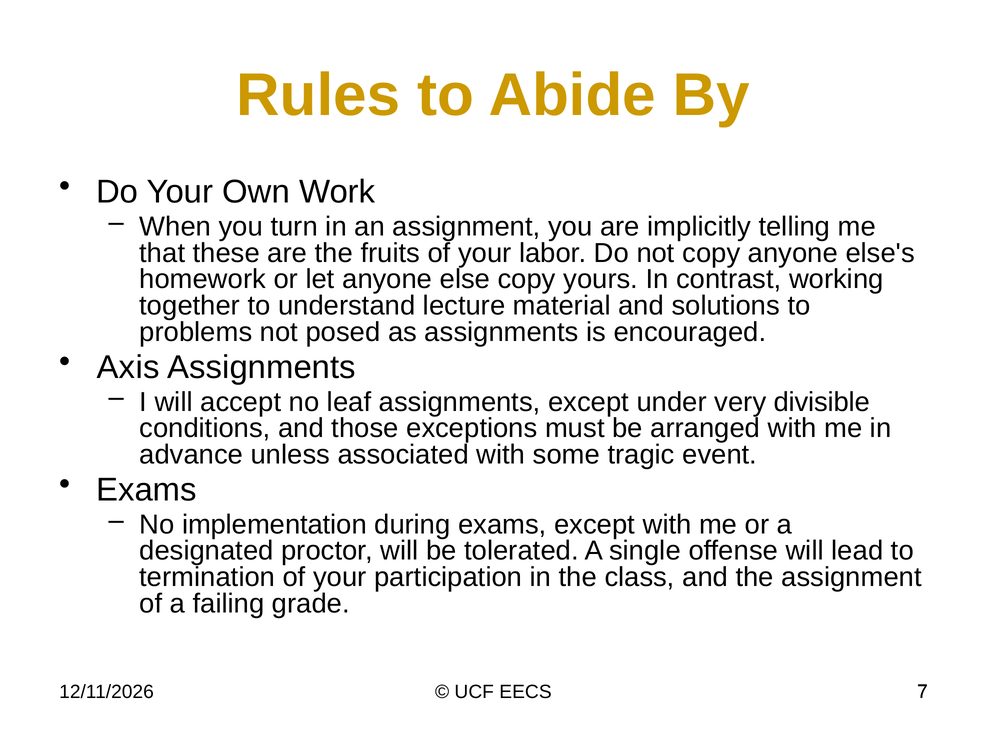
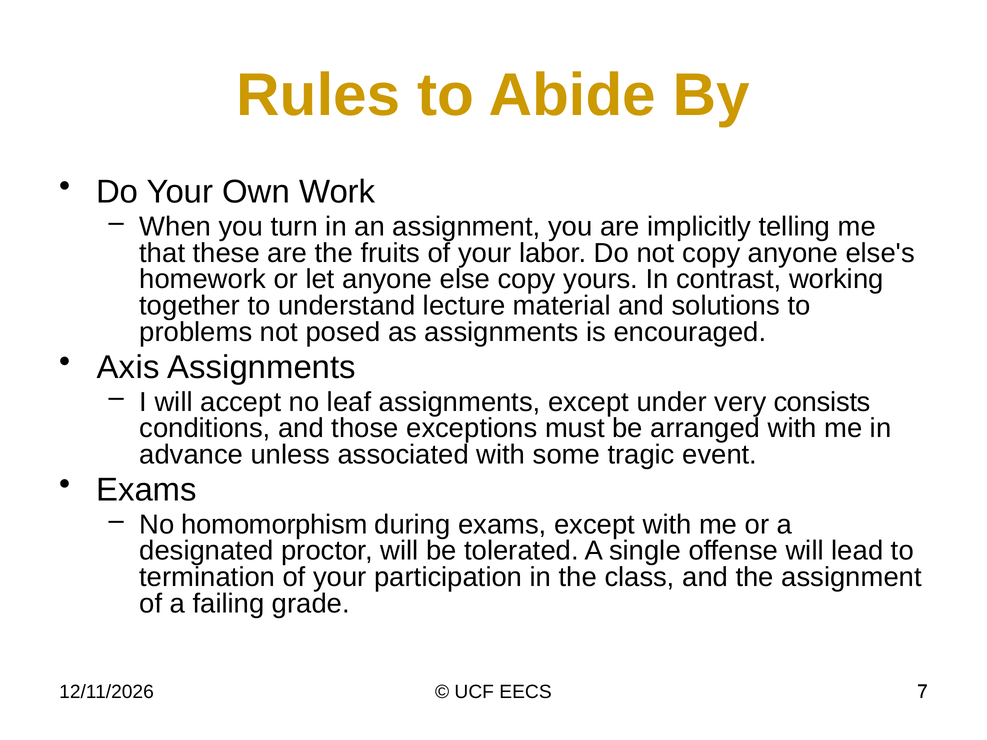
divisible: divisible -> consists (822, 402)
implementation: implementation -> homomorphism (274, 525)
